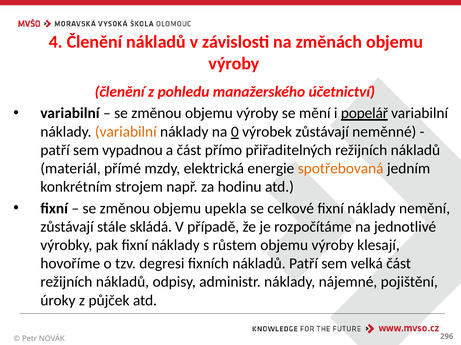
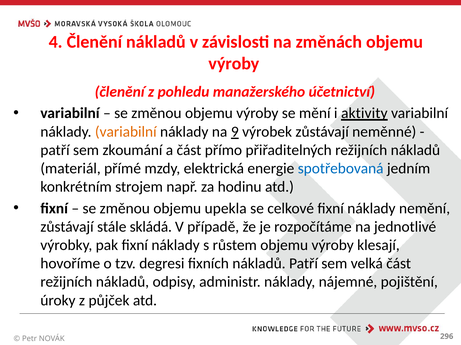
popelář: popelář -> aktivity (364, 113)
0: 0 -> 9 (235, 132)
vypadnou: vypadnou -> zkoumání (132, 150)
spotřebovaná colour: orange -> blue (341, 169)
